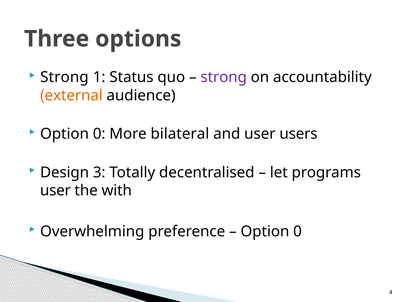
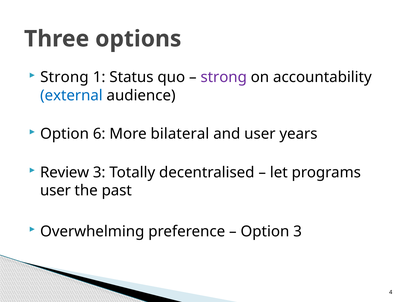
external colour: orange -> blue (71, 95)
0: 0 -> 6 (99, 134)
users: users -> years (298, 134)
Design: Design -> Review (65, 172)
with: with -> past (117, 190)
0: 0 -> 3 (298, 231)
